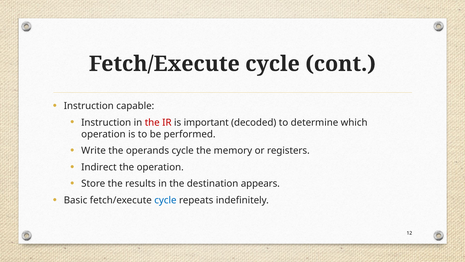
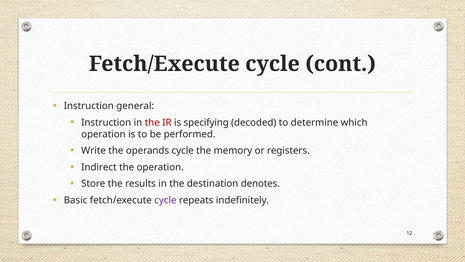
capable: capable -> general (135, 106)
important: important -> specifying (206, 122)
appears: appears -> denotes (260, 183)
cycle colour: blue -> purple (165, 200)
